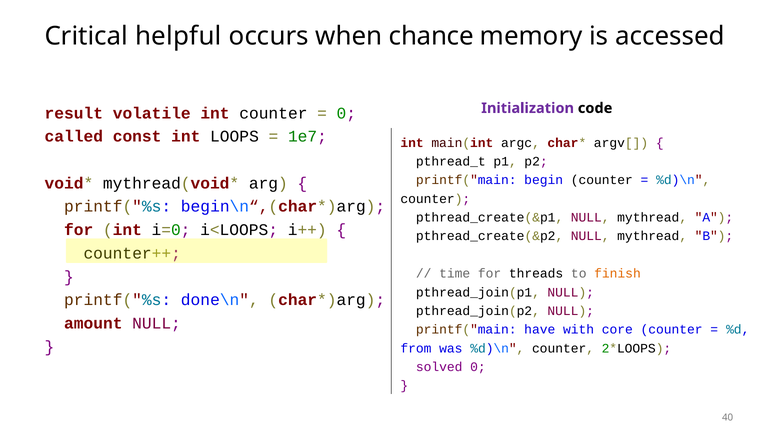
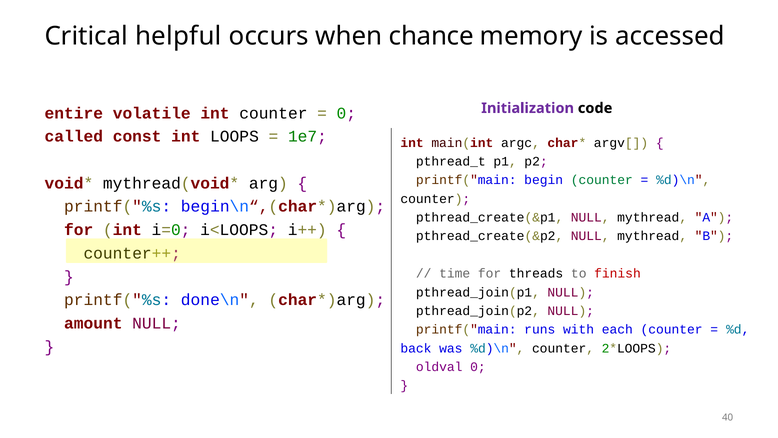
result: result -> entire (74, 113)
counter colour: black -> green (602, 180)
finish colour: orange -> red (617, 273)
have: have -> runs (540, 329)
core: core -> each (617, 329)
from: from -> back (416, 348)
solved: solved -> oldval (439, 367)
